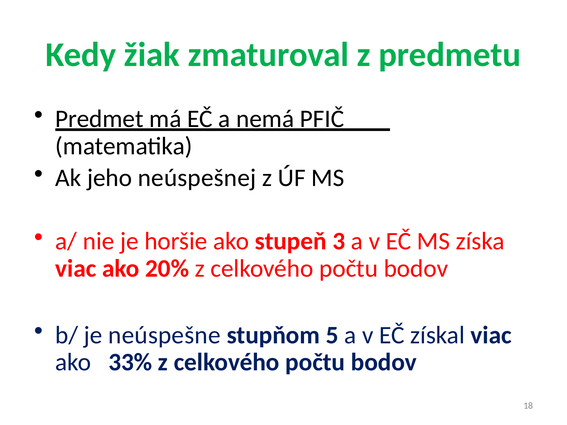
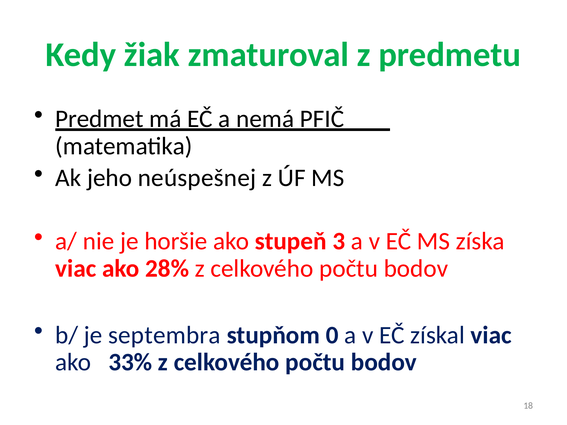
20%: 20% -> 28% (167, 269)
neúspešne: neúspešne -> septembra (164, 335)
5: 5 -> 0 (332, 335)
